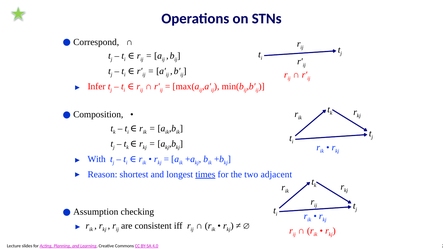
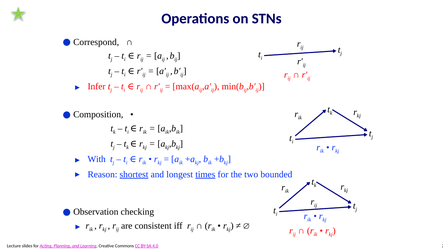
shortest underline: none -> present (134, 175)
adjacent: adjacent -> bounded (276, 175)
Assumption: Assumption -> Observation (96, 212)
